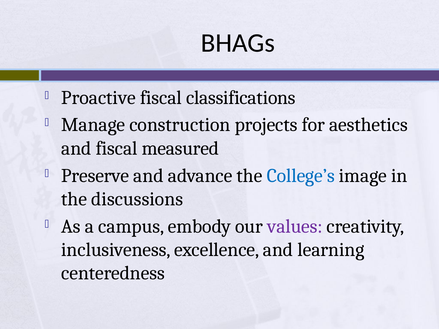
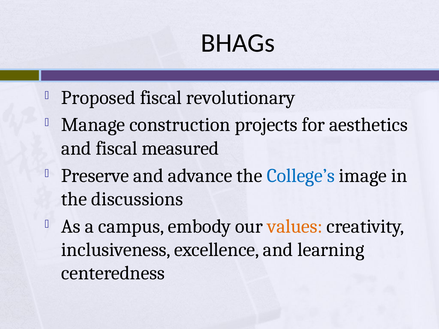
Proactive: Proactive -> Proposed (98, 98)
classifications: classifications -> revolutionary (241, 98)
values colour: purple -> orange (295, 226)
